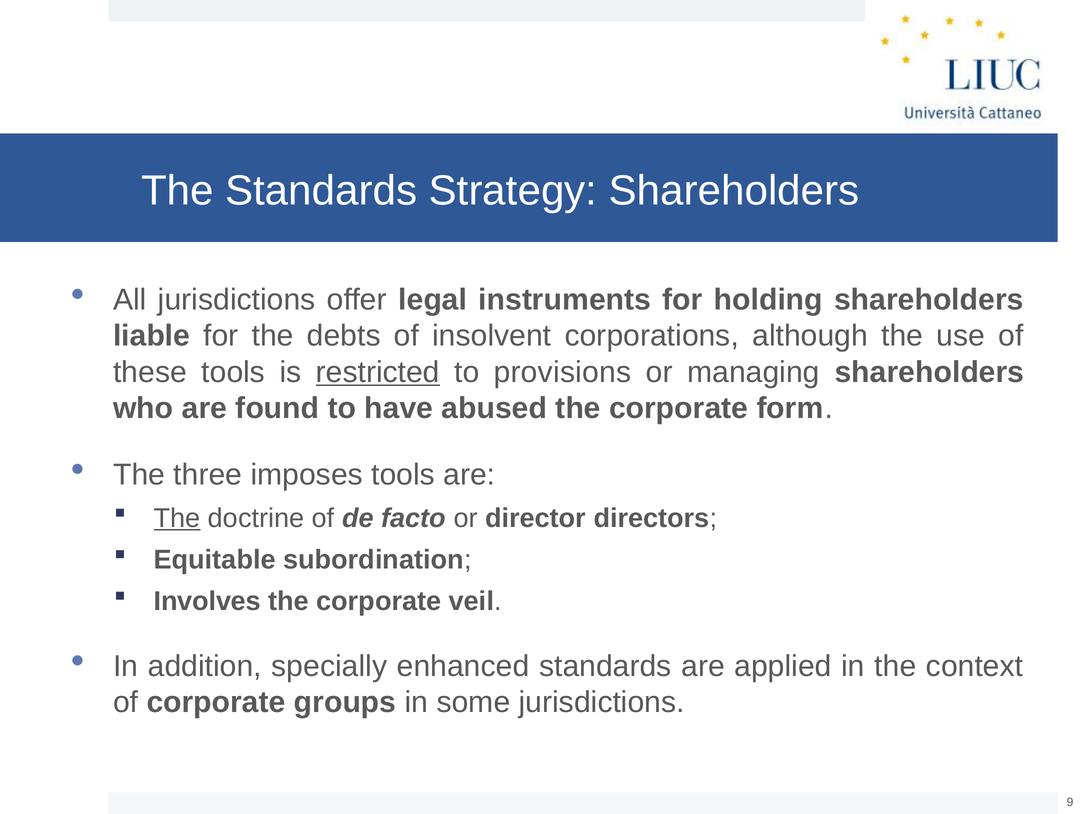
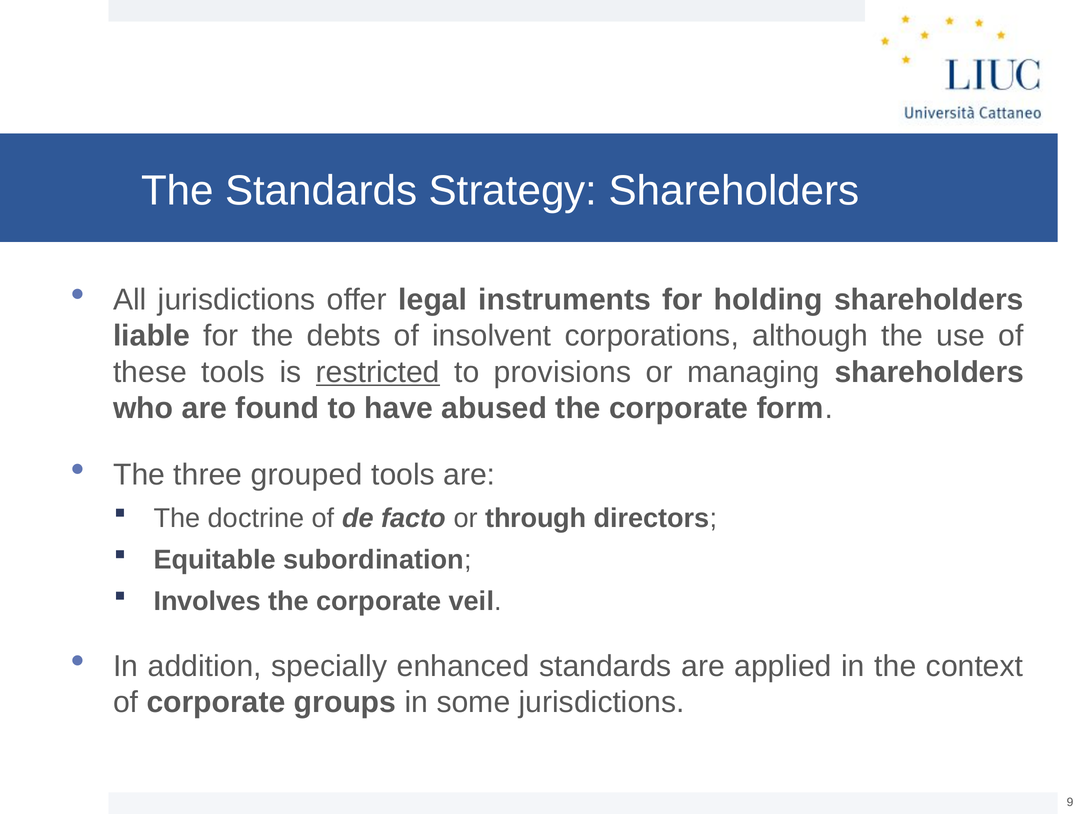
imposes: imposes -> grouped (307, 475)
The underline: present -> none (177, 518)
director: director -> through (536, 518)
